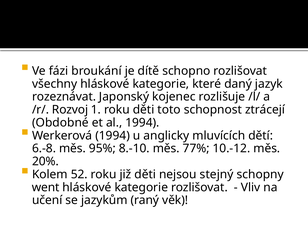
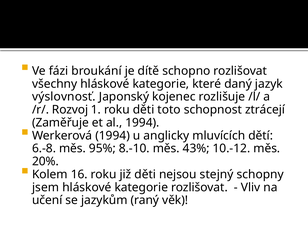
rozeznávat: rozeznávat -> výslovnosť (64, 97)
Obdobné: Obdobné -> Zaměřuje (60, 123)
77%: 77% -> 43% (196, 149)
52: 52 -> 16 (79, 174)
went: went -> jsem (46, 187)
